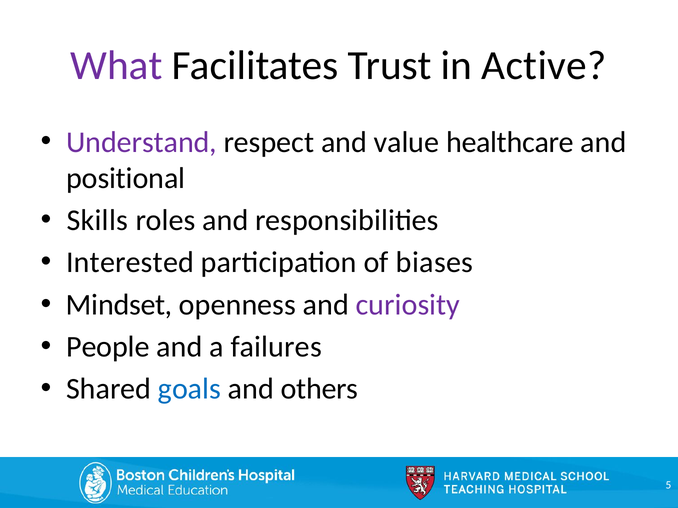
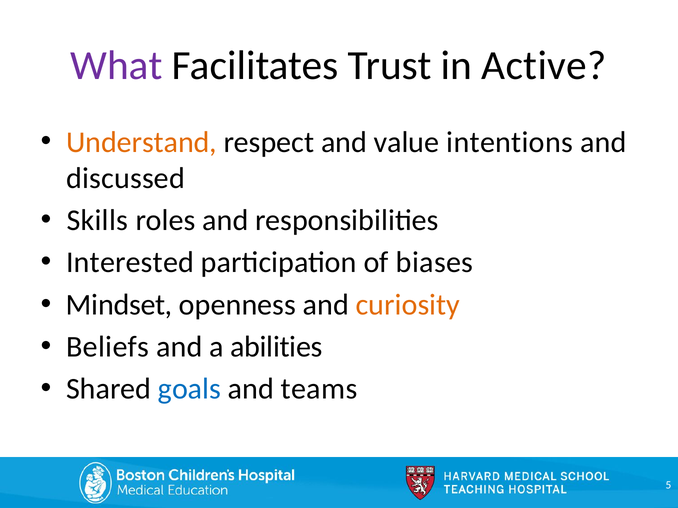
Understand colour: purple -> orange (142, 142)
healthcare: healthcare -> intentions (510, 142)
positional: positional -> discussed (126, 178)
curiosity colour: purple -> orange (408, 305)
People: People -> Beliefs (108, 347)
failures: failures -> abilities (276, 347)
others: others -> teams (319, 389)
